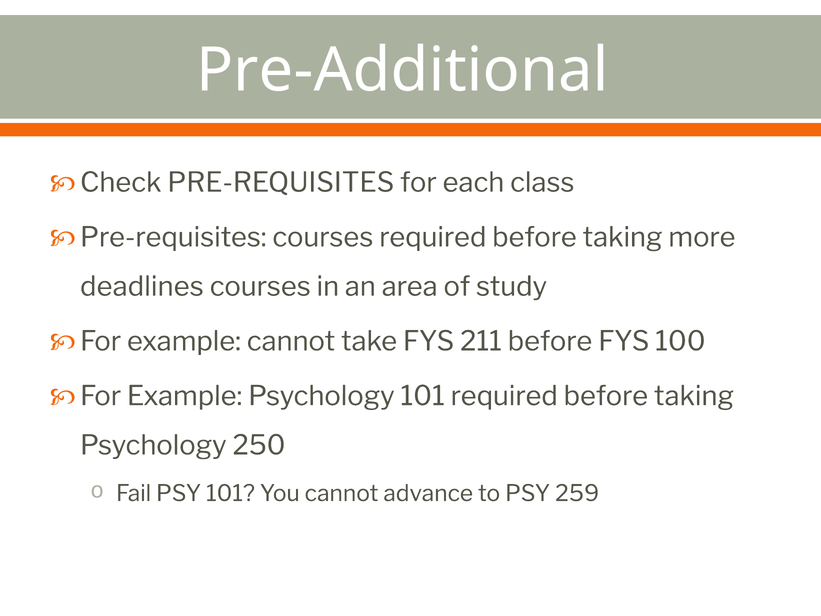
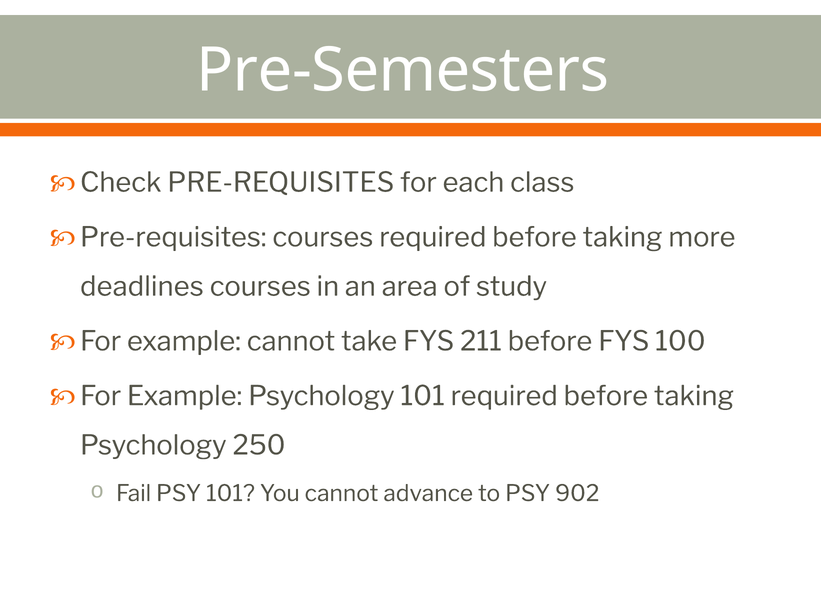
Pre-Additional: Pre-Additional -> Pre-Semesters (403, 71)
259: 259 -> 902 (577, 493)
